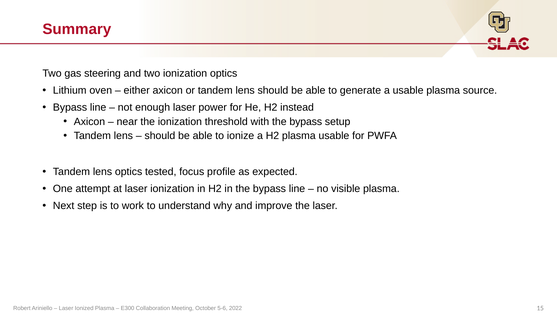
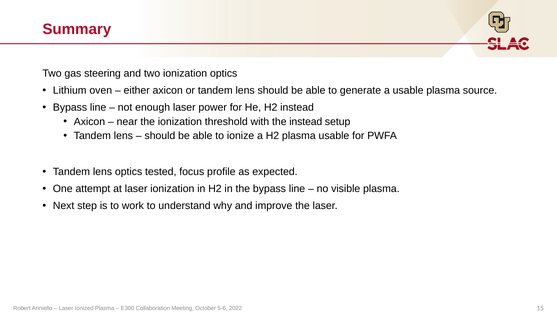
with the bypass: bypass -> instead (306, 122)
